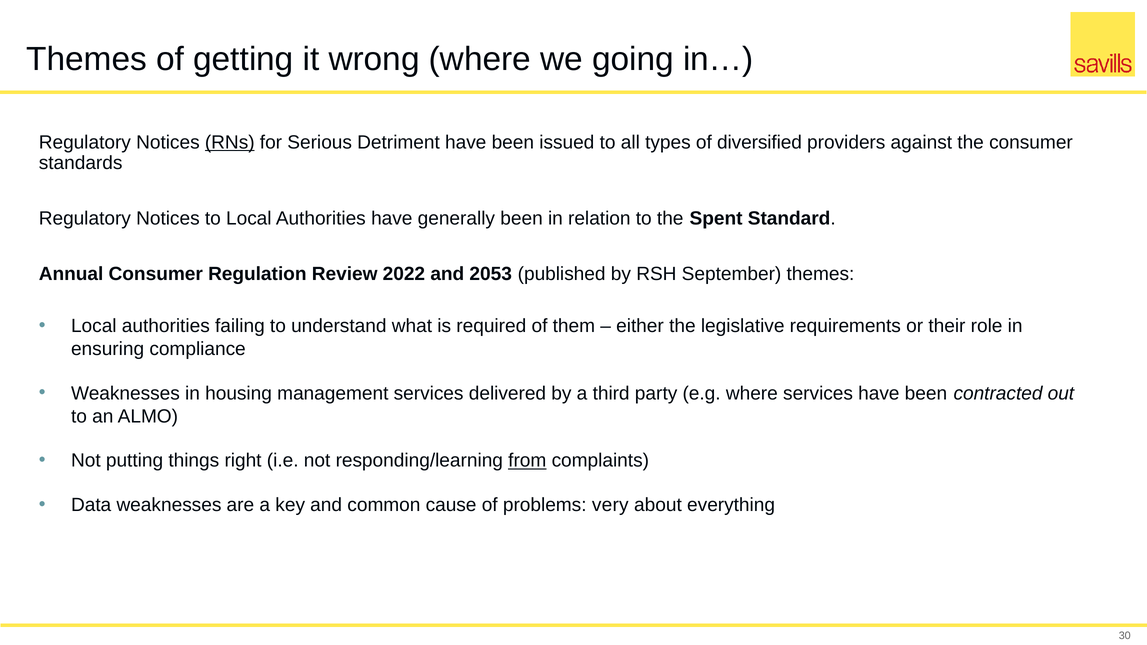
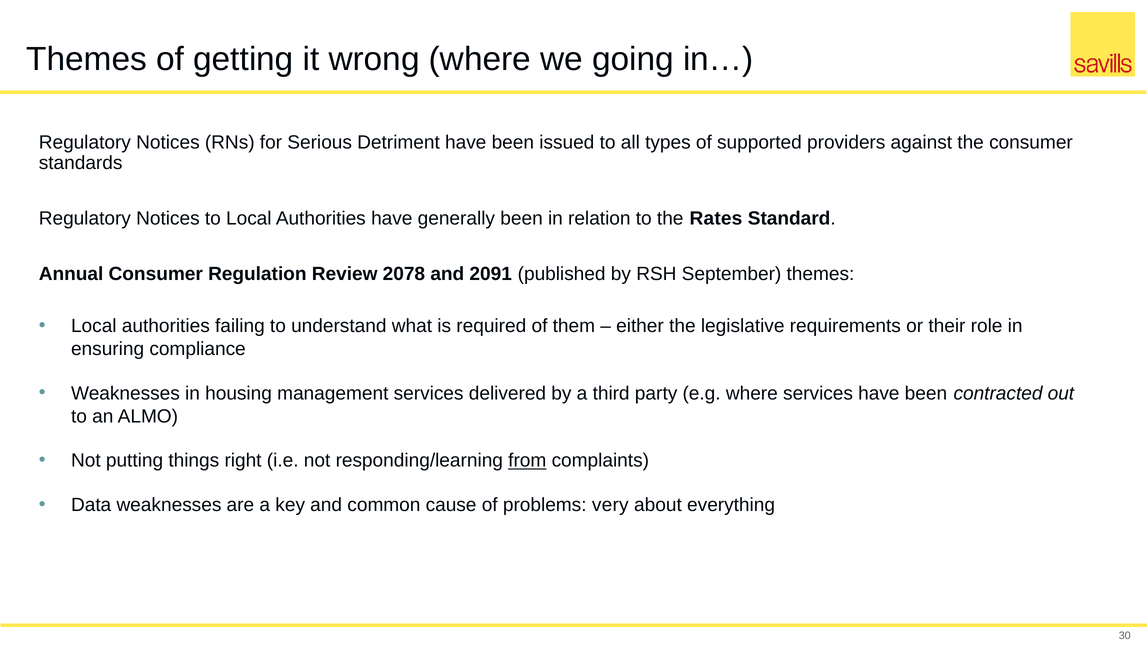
RNs underline: present -> none (230, 142)
diversified: diversified -> supported (759, 142)
Spent: Spent -> Rates (716, 219)
2022: 2022 -> 2078 (404, 274)
2053: 2053 -> 2091 (491, 274)
